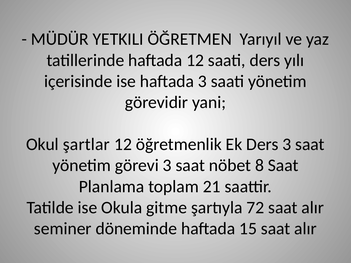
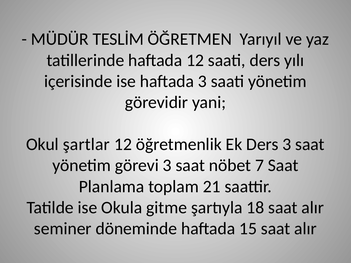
YETKILI: YETKILI -> TESLİM (118, 39)
8: 8 -> 7 (259, 166)
72: 72 -> 18 (255, 208)
